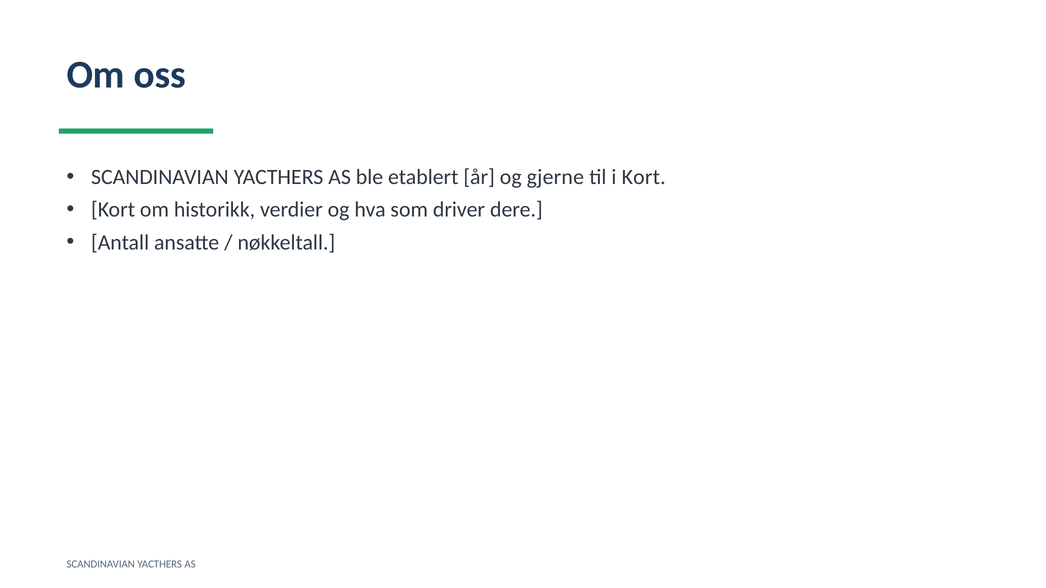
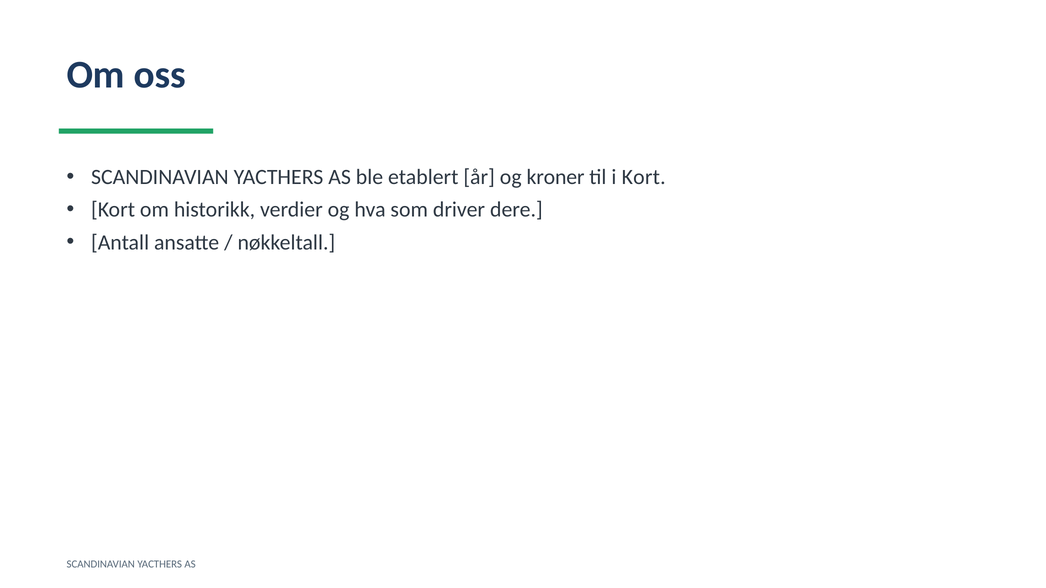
gjerne: gjerne -> kroner (556, 177)
